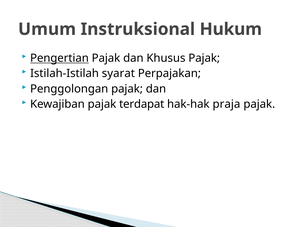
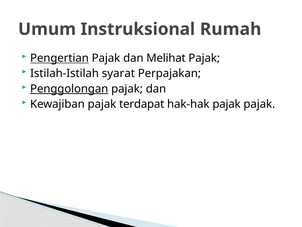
Hukum: Hukum -> Rumah (231, 29)
Khusus: Khusus -> Melihat (166, 58)
Penggolongan underline: none -> present (69, 89)
hak-hak praja: praja -> pajak (227, 104)
